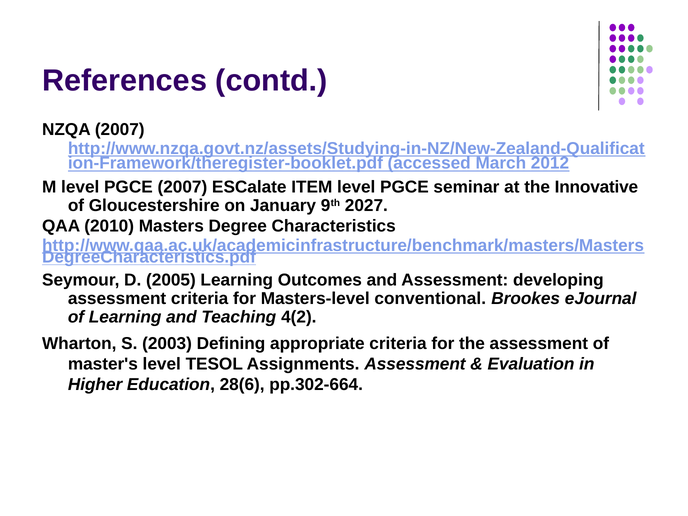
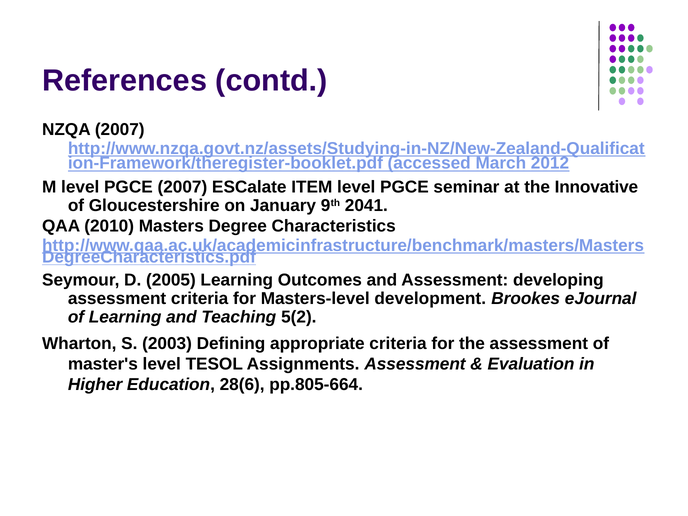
2027: 2027 -> 2041 (366, 206)
conventional: conventional -> development (430, 299)
4(2: 4(2 -> 5(2 (299, 317)
pp.302-664: pp.302-664 -> pp.805-664 (316, 385)
